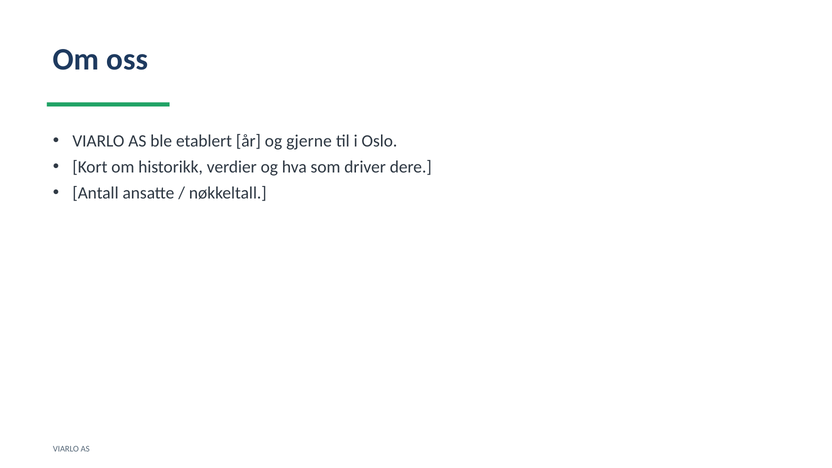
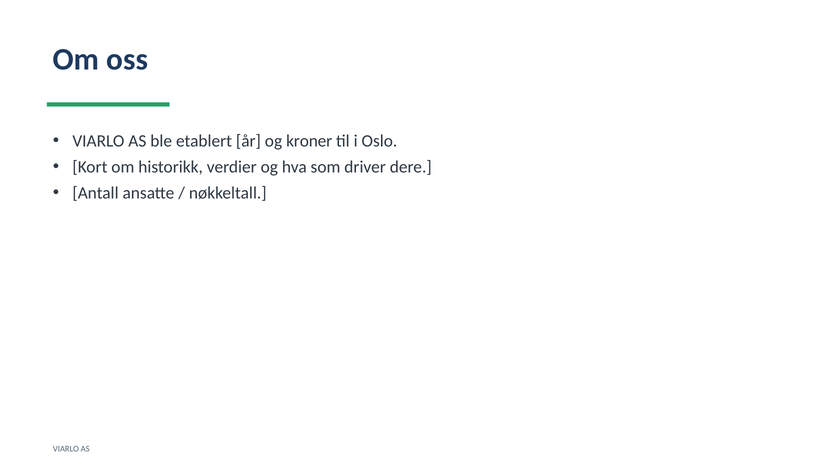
gjerne: gjerne -> kroner (309, 141)
